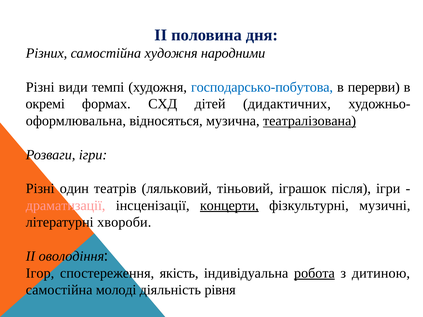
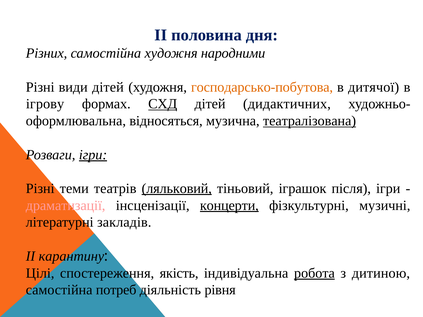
види темпі: темпі -> дітей (108, 87)
господарсько-побутова colour: blue -> orange (262, 87)
перерви: перерви -> дитячої (374, 87)
окремі: окремі -> ігрову (45, 104)
СХД underline: none -> present (163, 104)
ігри underline: none -> present (93, 155)
один: один -> теми (74, 189)
ляльковий underline: none -> present (177, 189)
хвороби: хвороби -> закладів (124, 223)
оволодіння: оволодіння -> карантину (71, 256)
Ігор: Ігор -> Цілі (40, 273)
молоді: молоді -> потреб (116, 290)
